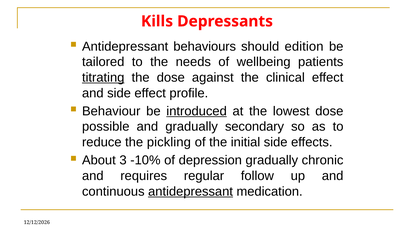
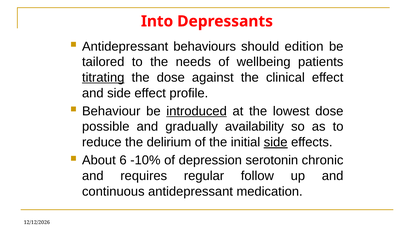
Kills: Kills -> Into (157, 21)
secondary: secondary -> availability (254, 127)
pickling: pickling -> delirium (169, 142)
side underline: none -> present (276, 142)
3: 3 -> 6 (123, 160)
depression gradually: gradually -> serotonin (272, 160)
antidepressant underline: present -> none (191, 191)
